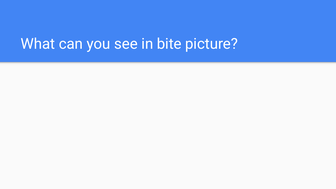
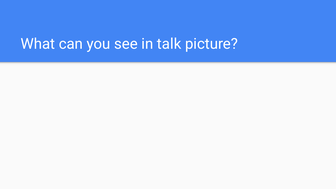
bite: bite -> talk (169, 44)
